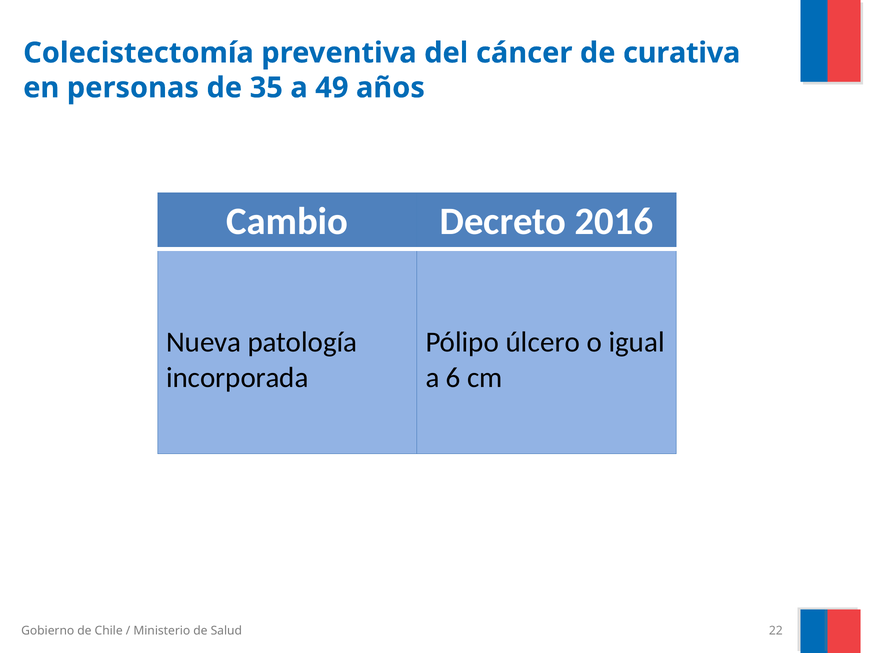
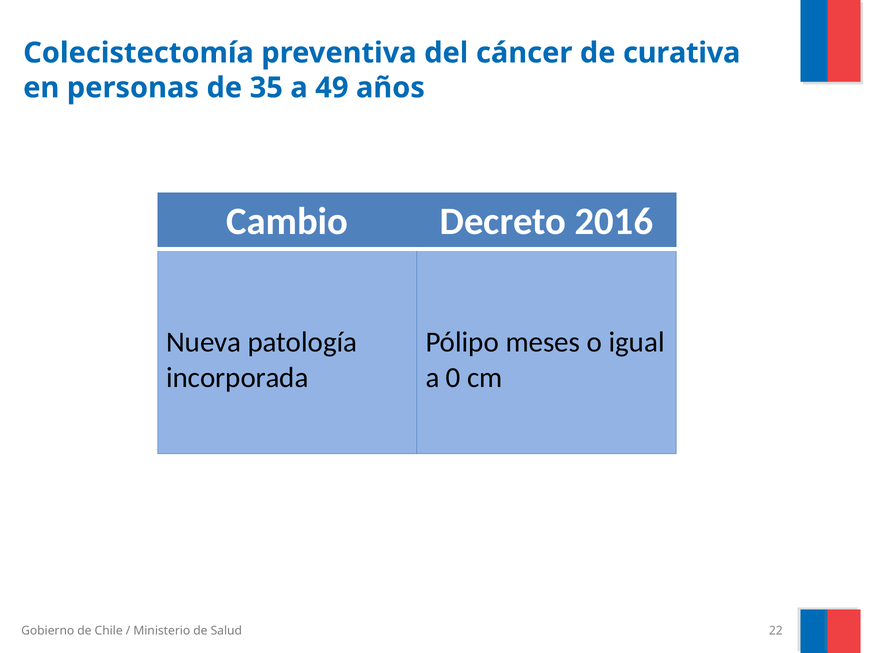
úlcero: úlcero -> meses (543, 342)
6: 6 -> 0 (453, 377)
